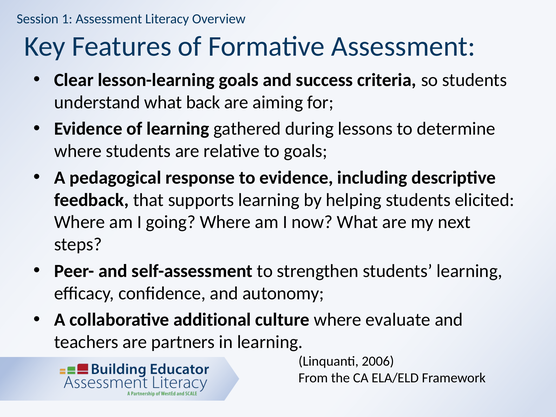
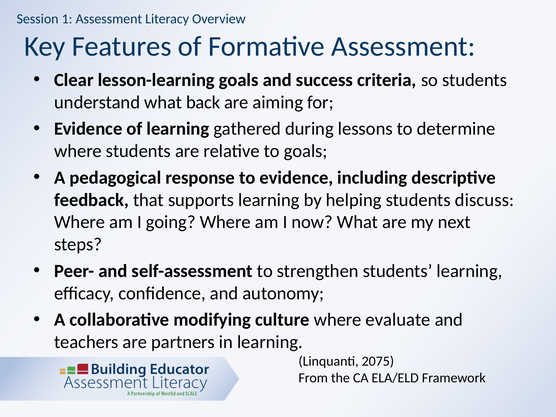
elicited: elicited -> discuss (484, 200)
additional: additional -> modifying (212, 320)
2006: 2006 -> 2075 (378, 361)
